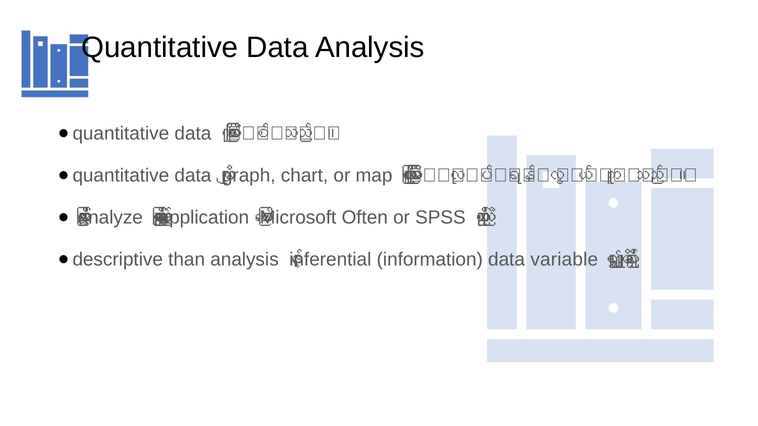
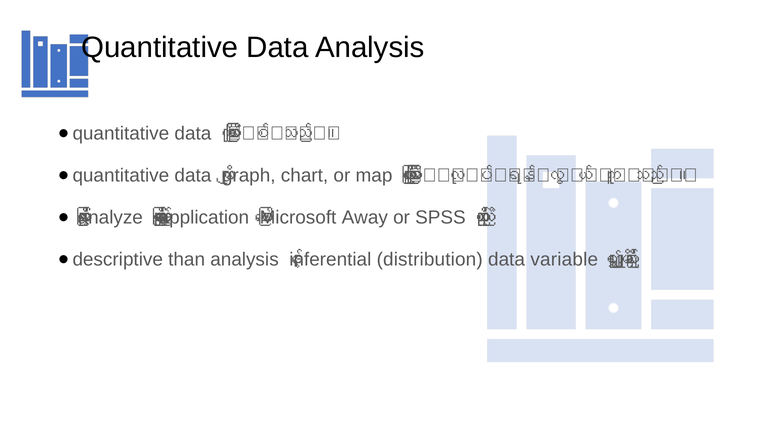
Often: Often -> Away (365, 218)
information: information -> distribution (430, 260)
